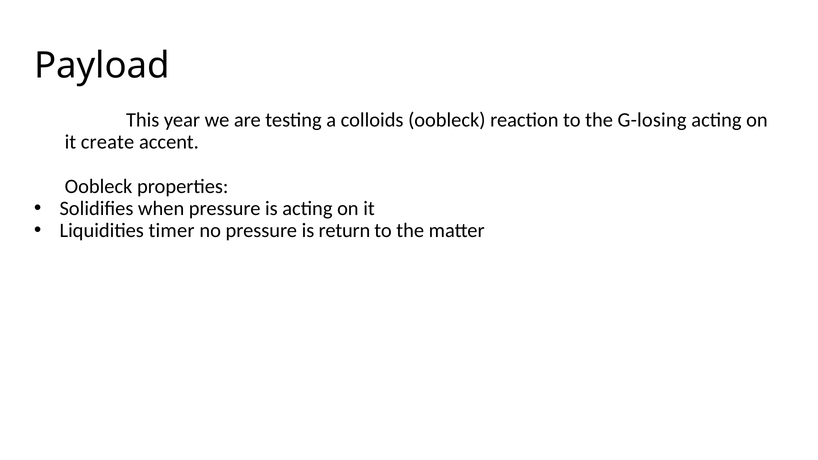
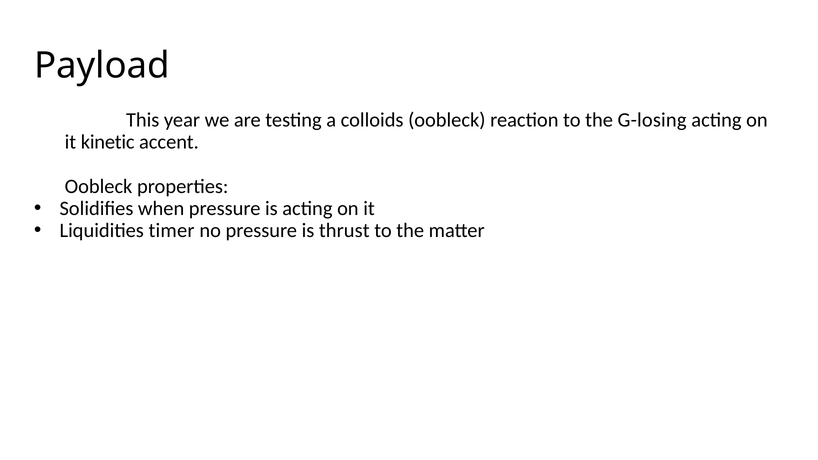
create: create -> kinetic (108, 142)
return: return -> thrust (344, 231)
